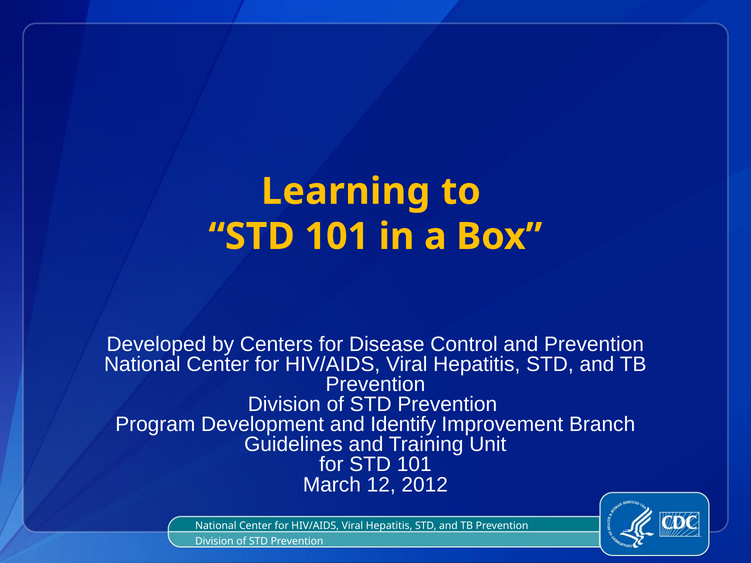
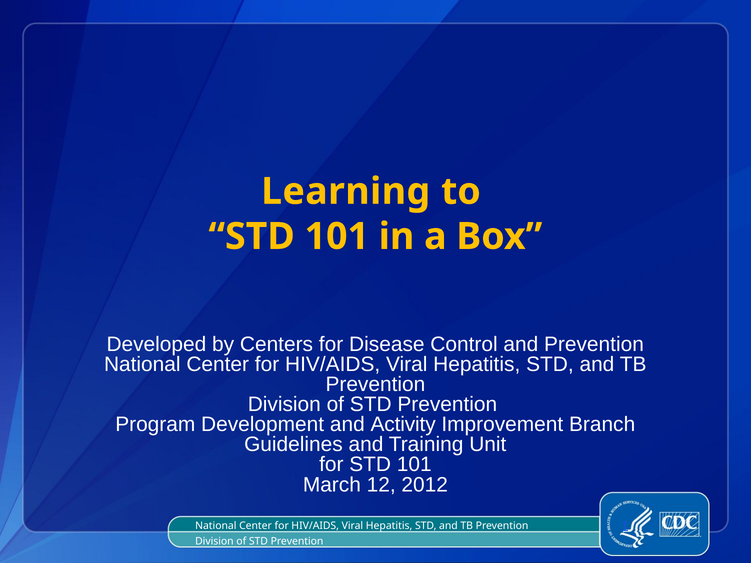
Identify: Identify -> Activity (403, 425)
